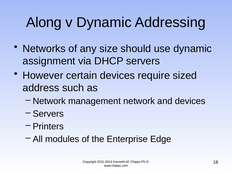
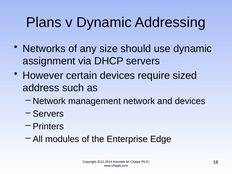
Along: Along -> Plans (44, 22)
